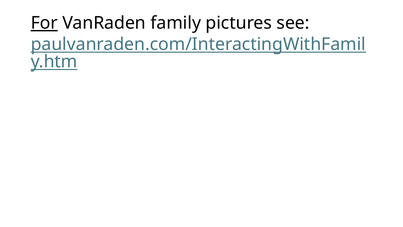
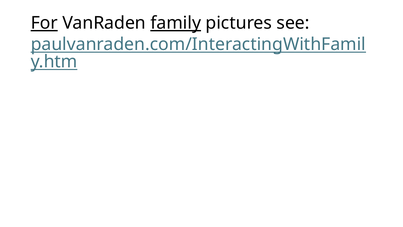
family underline: none -> present (176, 23)
